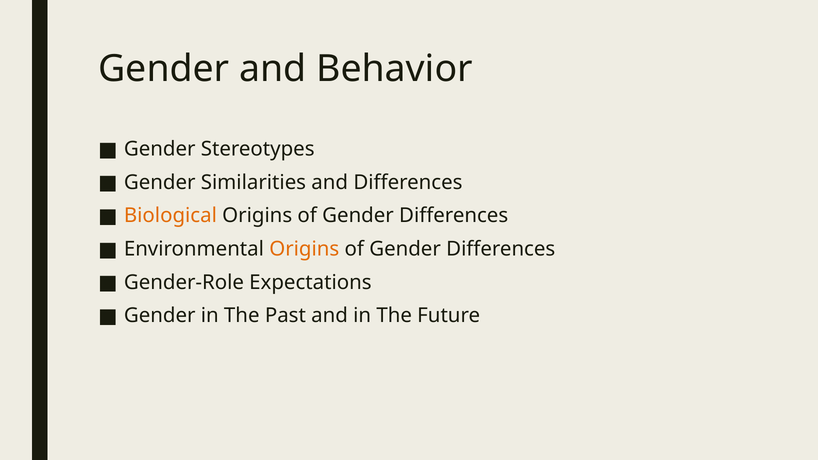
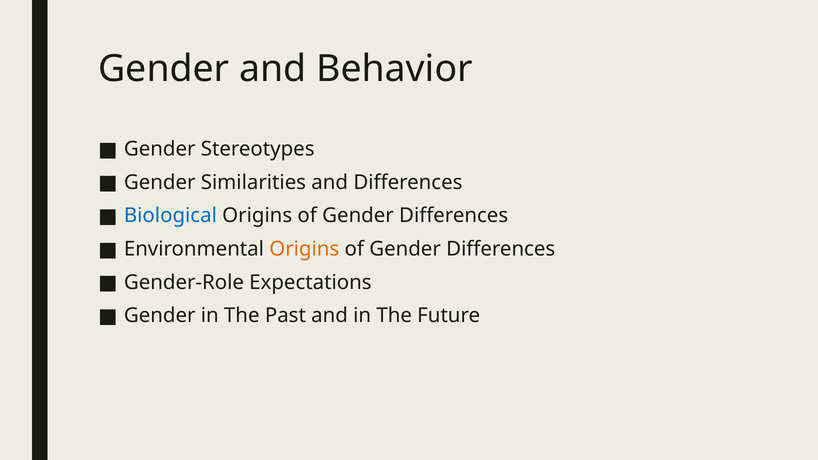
Biological colour: orange -> blue (170, 216)
